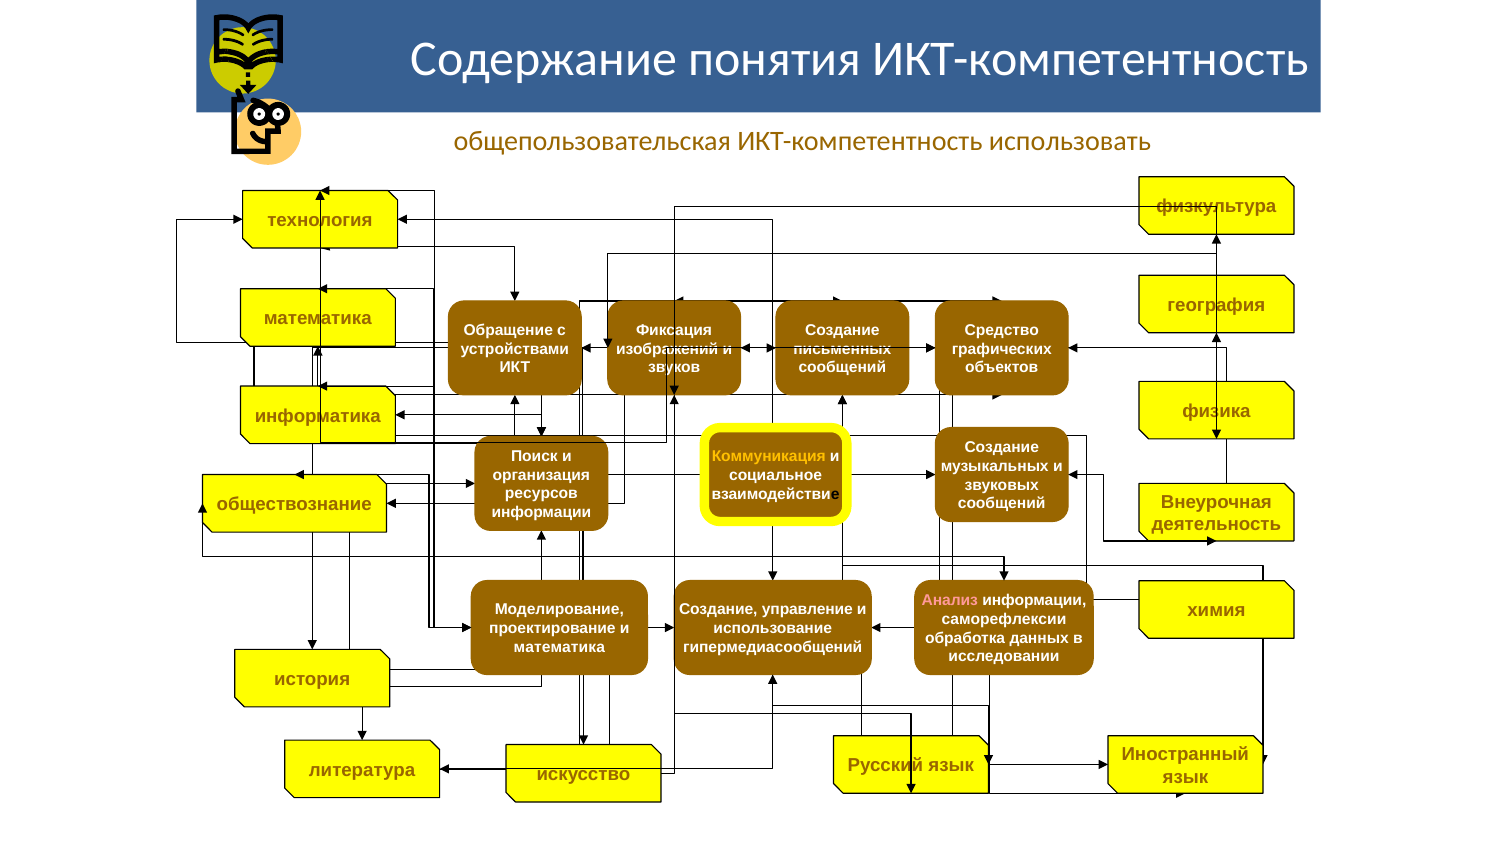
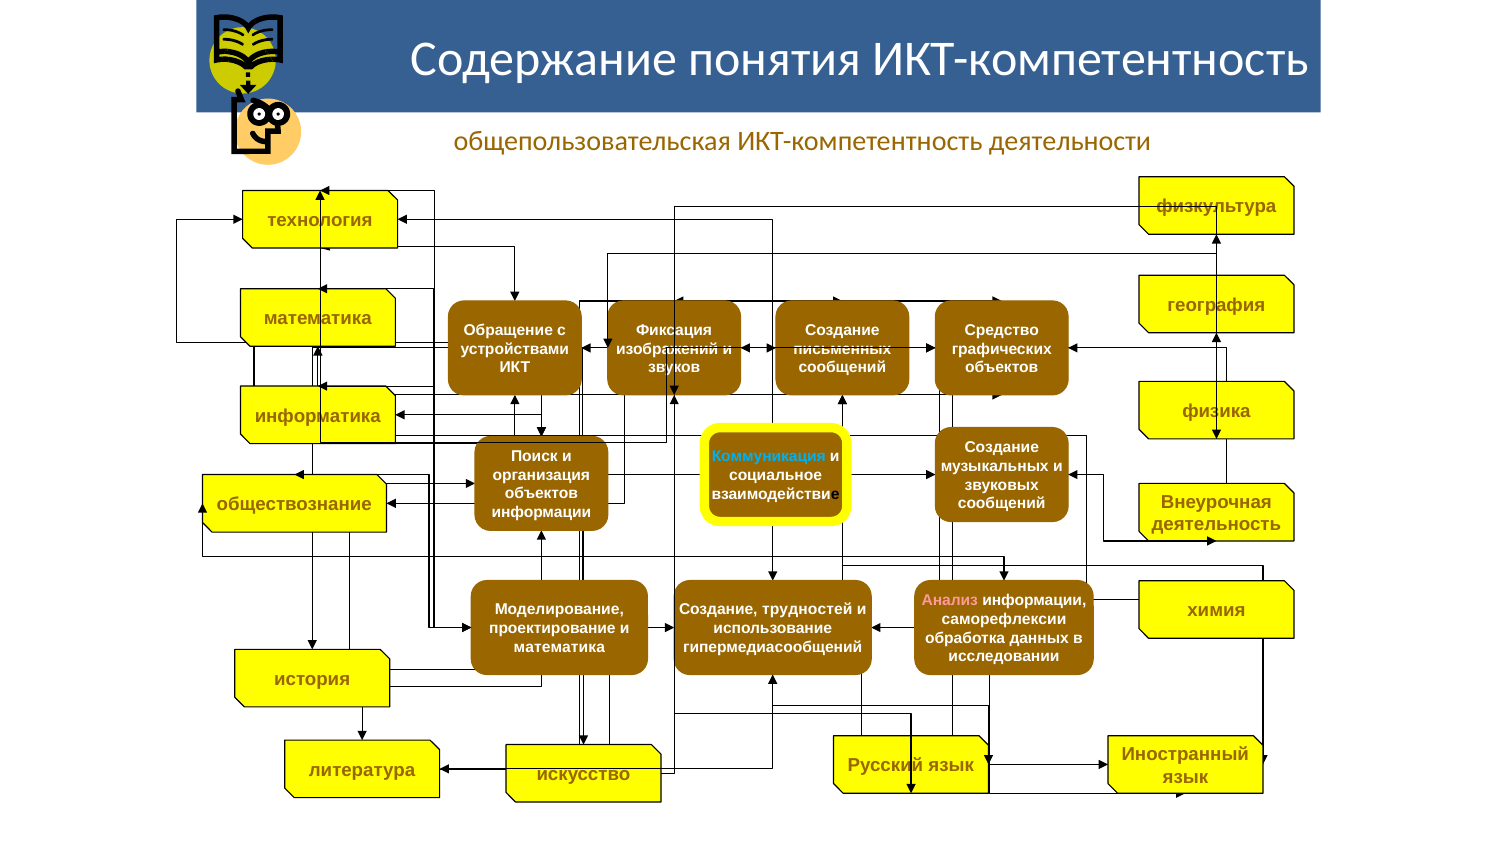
использовать: использовать -> деятельности (1070, 141)
Коммуникация colour: yellow -> light blue (769, 457)
ресурсов: ресурсов -> объектов (541, 494)
управление: управление -> трудностей (807, 610)
